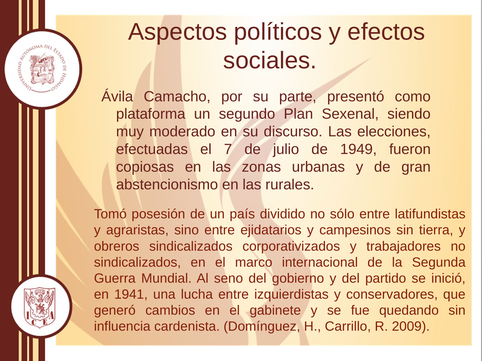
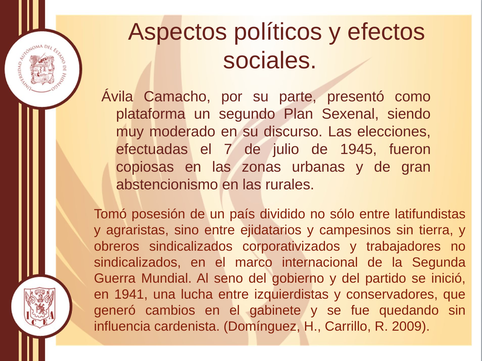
1949: 1949 -> 1945 (358, 150)
